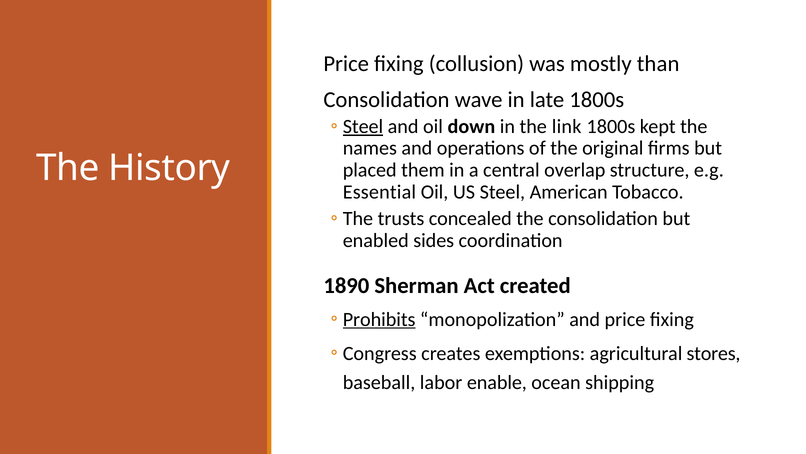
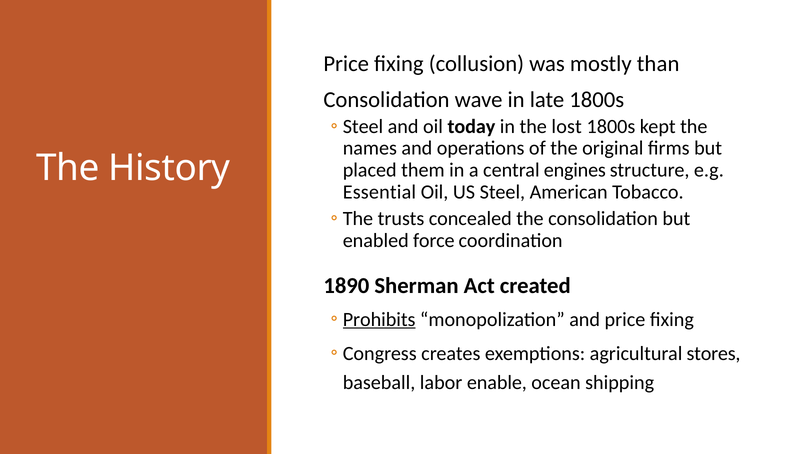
Steel underline: present -> none (363, 126)
down: down -> today (471, 126)
link: link -> lost (567, 126)
overlap: overlap -> engines (575, 170)
sides: sides -> force (434, 240)
